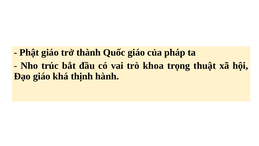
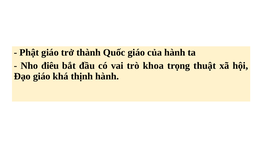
của pháp: pháp -> hành (175, 52)
trúc: trúc -> điêu (50, 66)
